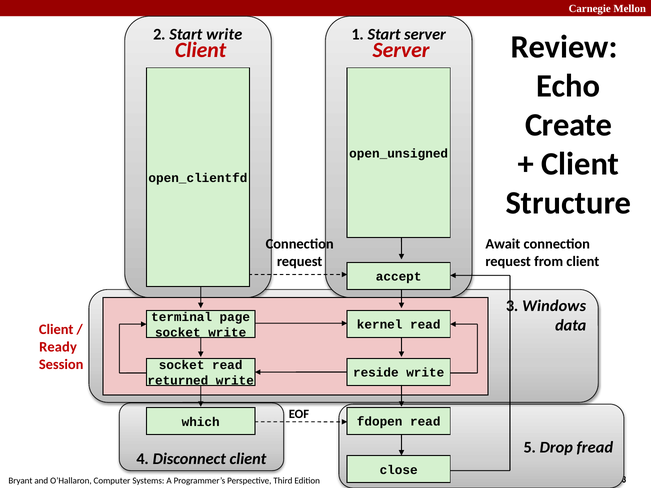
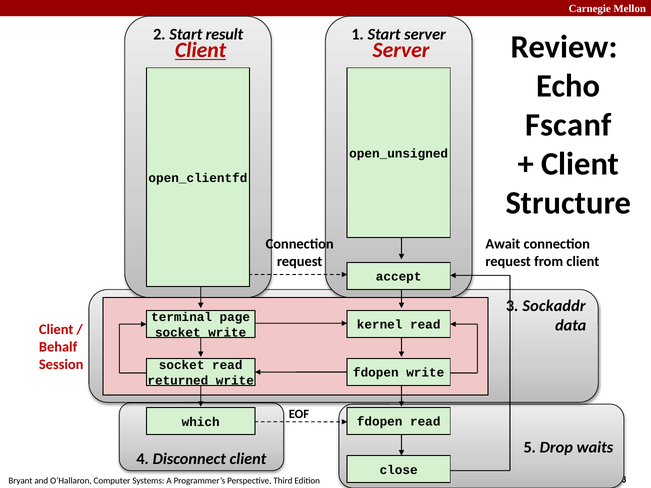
Start write: write -> result (224, 34)
Client underline: none -> present (201, 50)
Create: Create -> Fscanf (568, 125)
Windows: Windows -> Sockaddr (554, 306)
Ready: Ready -> Behalf (58, 347)
reside: reside -> fdopen (376, 373)
fread: fread -> waits (595, 447)
